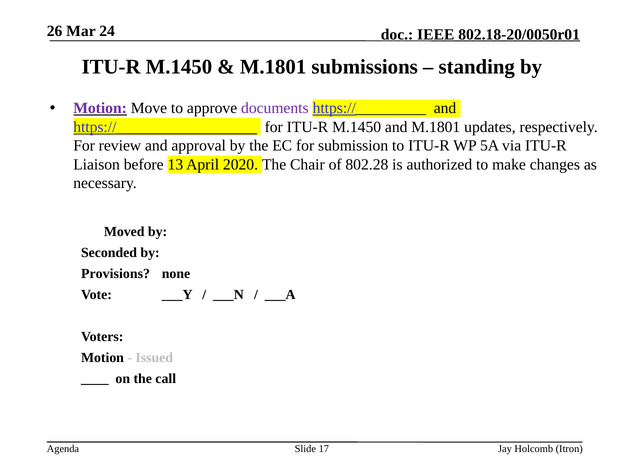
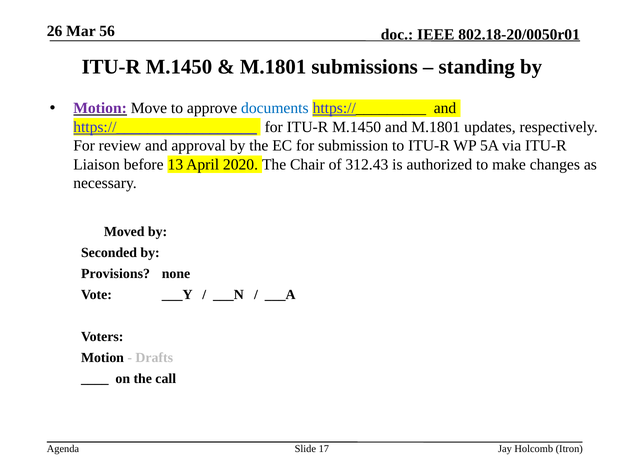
24: 24 -> 56 (107, 31)
documents colour: purple -> blue (275, 108)
802.28: 802.28 -> 312.43 (367, 164)
Issued: Issued -> Drafts (154, 358)
